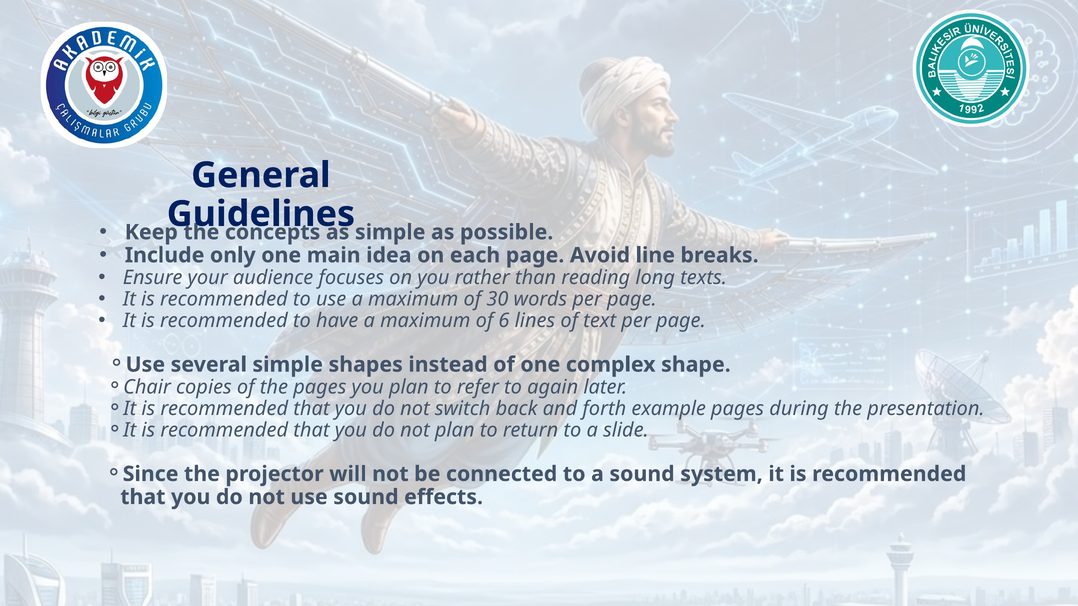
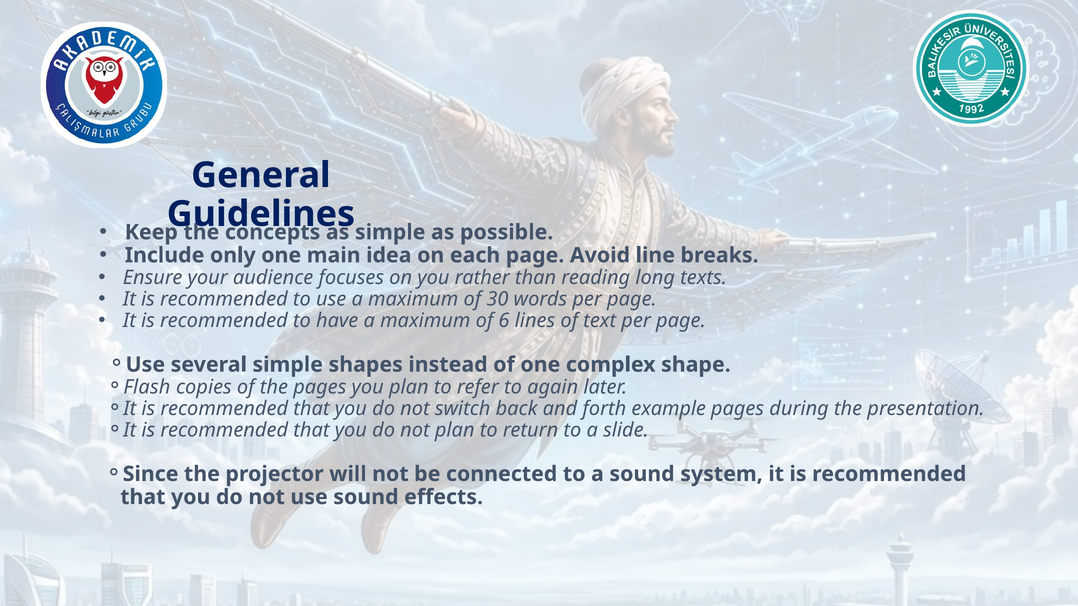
Chair: Chair -> Flash (147, 387)
